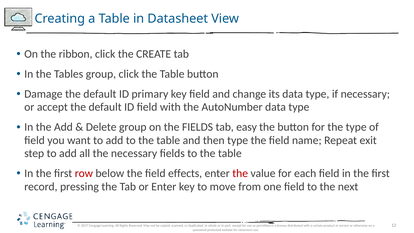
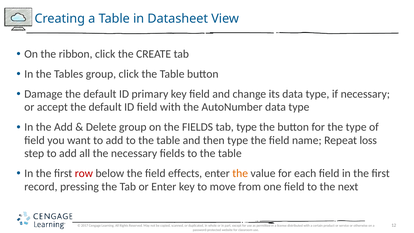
tab easy: easy -> type (247, 127)
exit: exit -> loss (368, 140)
the colour: red -> orange (240, 173)
